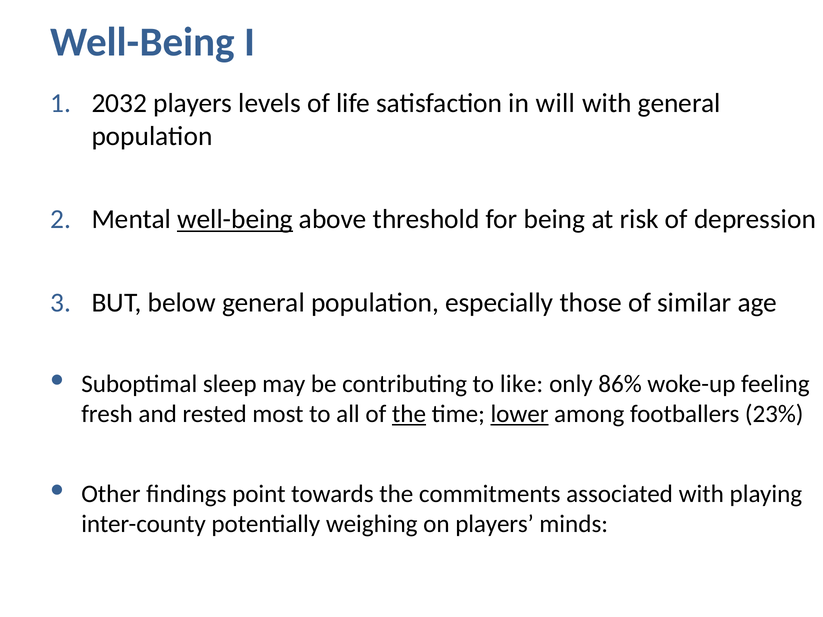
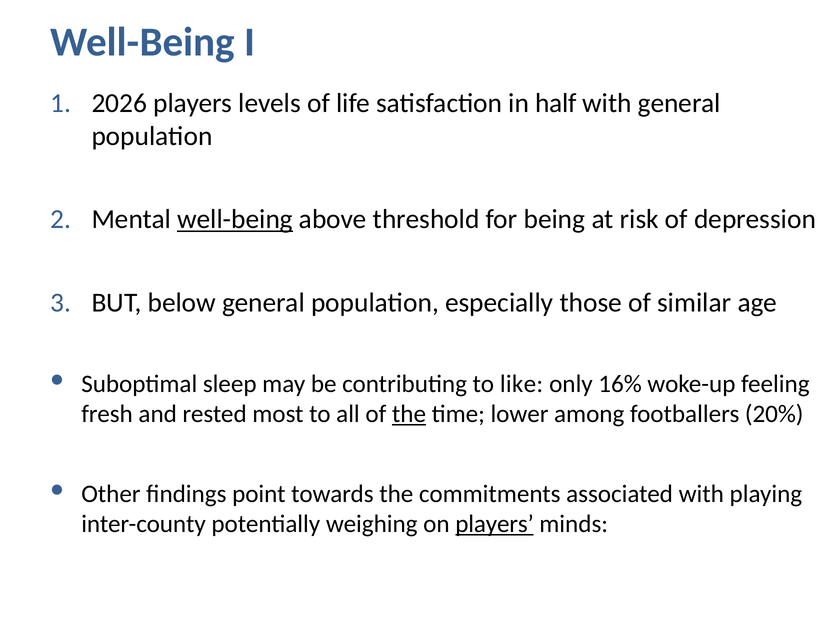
2032: 2032 -> 2026 (119, 103)
will: will -> half (556, 103)
86%: 86% -> 16% (620, 384)
lower underline: present -> none (520, 414)
23%: 23% -> 20% (774, 414)
players underline: none -> present (495, 524)
